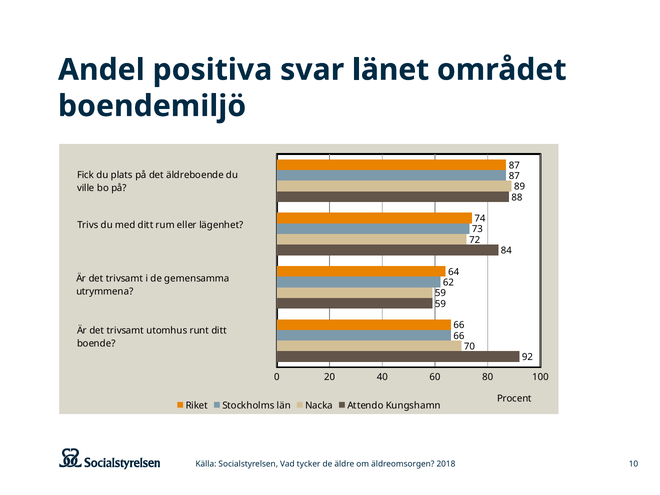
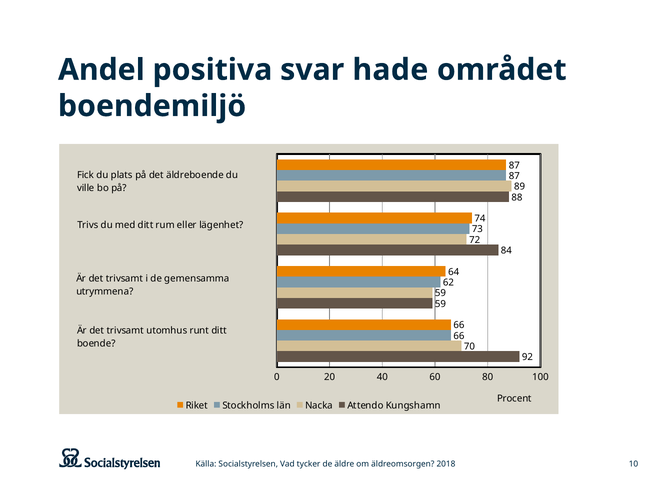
länet: länet -> hade (390, 70)
